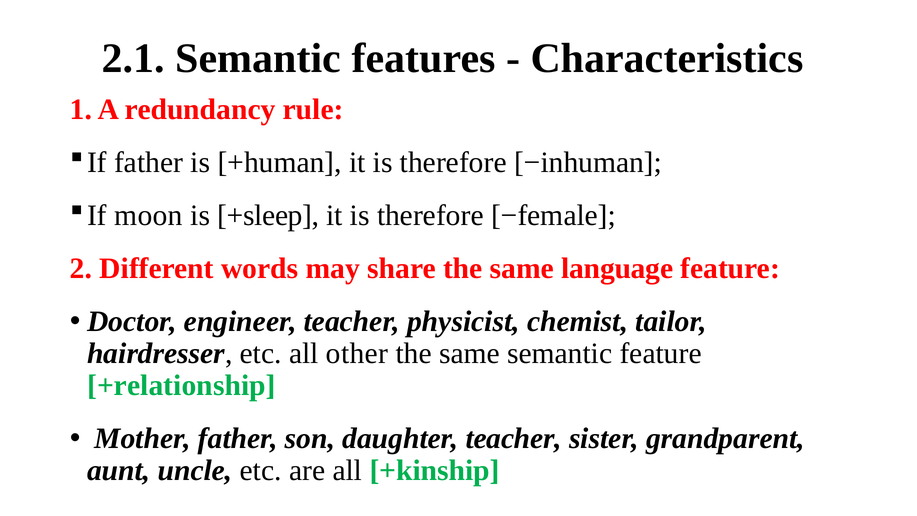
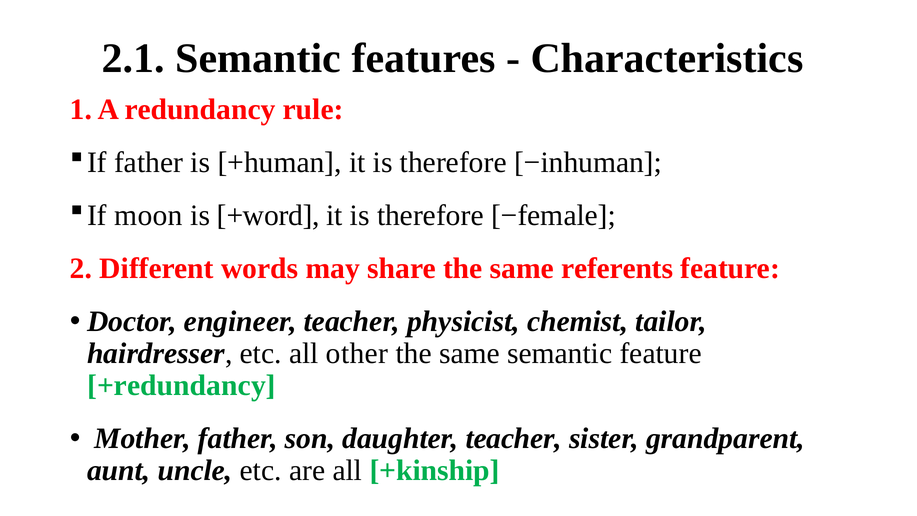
+sleep: +sleep -> +word (268, 215)
language: language -> referents (617, 268)
+relationship: +relationship -> +redundancy (181, 385)
